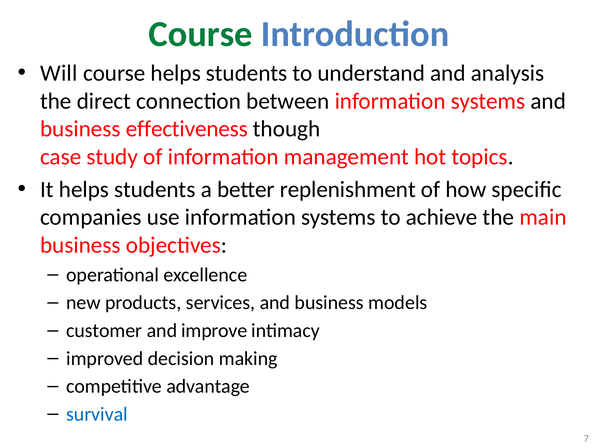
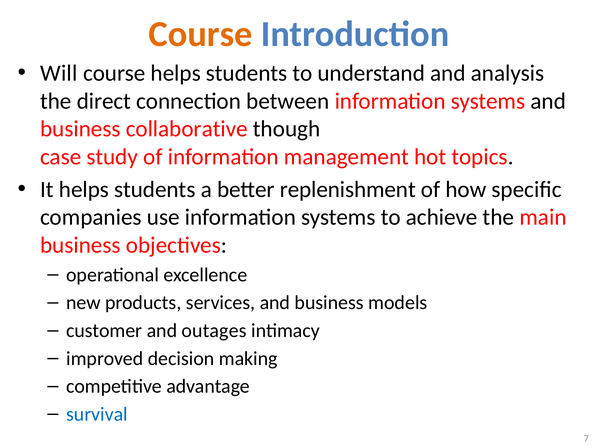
Course colour: green -> orange (201, 34)
effectiveness: effectiveness -> collaborative (187, 129)
improve: improve -> outages (214, 330)
